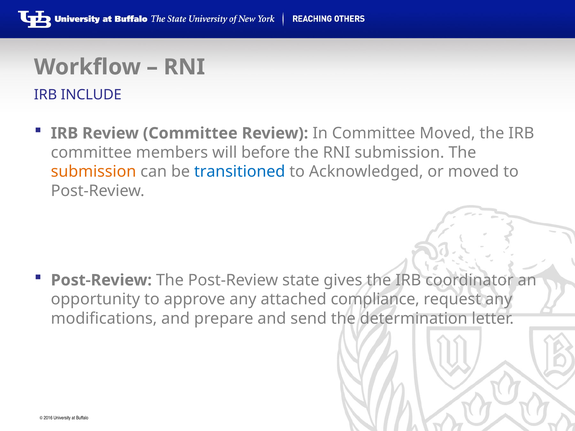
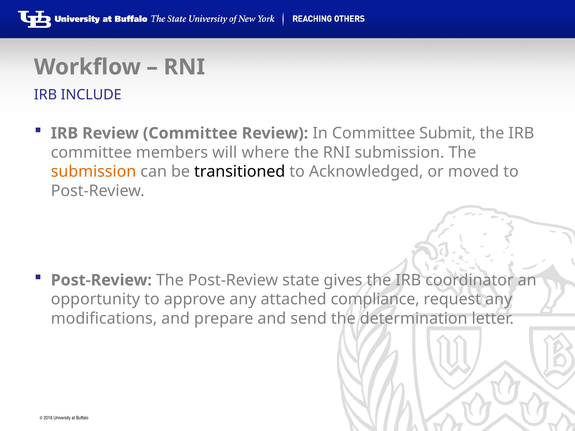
Committee Moved: Moved -> Submit (448, 133)
before: before -> where (265, 153)
transitioned colour: blue -> black (240, 172)
